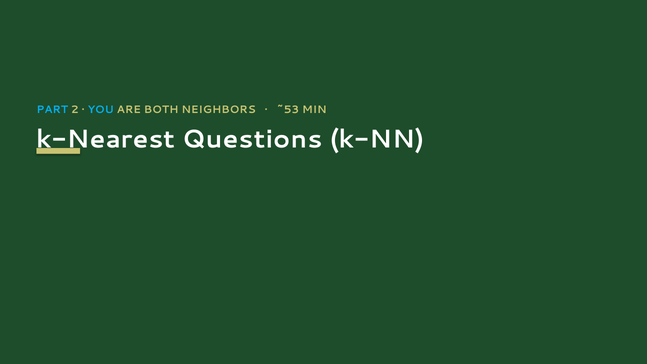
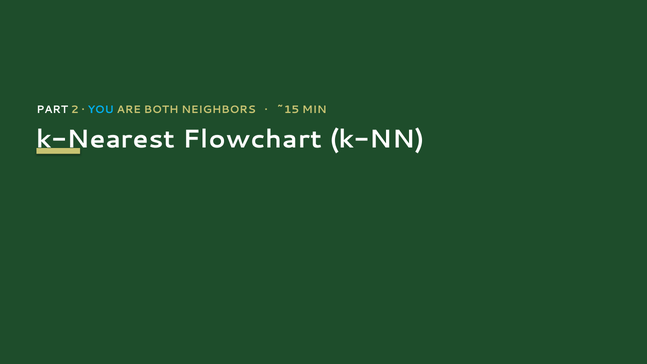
PART colour: light blue -> white (52, 110)
~53: ~53 -> ~15 (288, 110)
Questions: Questions -> Flowchart (252, 139)
